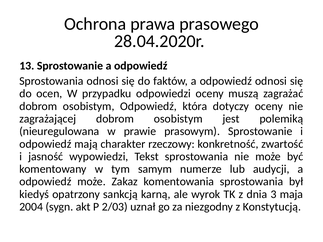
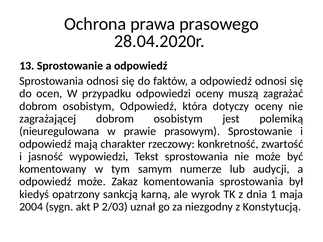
3: 3 -> 1 (274, 194)
